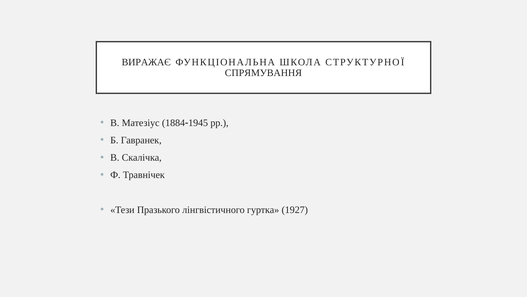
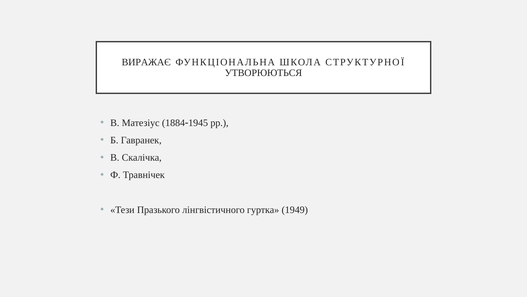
СПРЯМУВАННЯ: СПРЯМУВАННЯ -> УТВОРЮЮТЬСЯ (263, 73)
1927: 1927 -> 1949 (295, 209)
